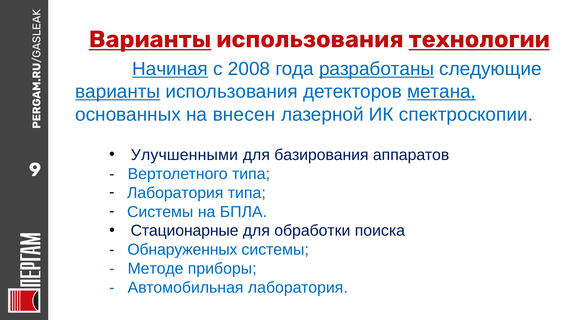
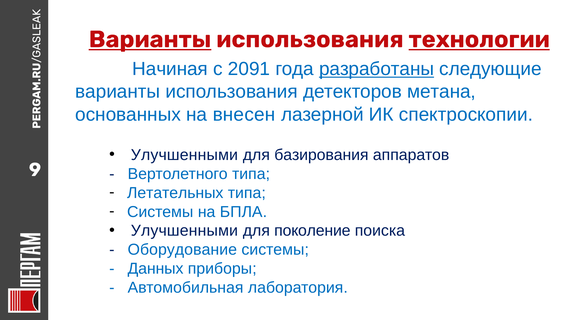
Начиная underline: present -> none (170, 69)
2008: 2008 -> 2091 (249, 69)
варианты underline: present -> none (118, 92)
метана underline: present -> none (442, 92)
Лаборатория: Лаборатория -> Летательных (175, 193)
Стационарные: Стационарные -> Улучшенными (184, 231)
обработки: обработки -> поколение (312, 231)
Обнаруженных: Обнаруженных -> Оборудование (182, 250)
Методе: Методе -> Данных (156, 269)
